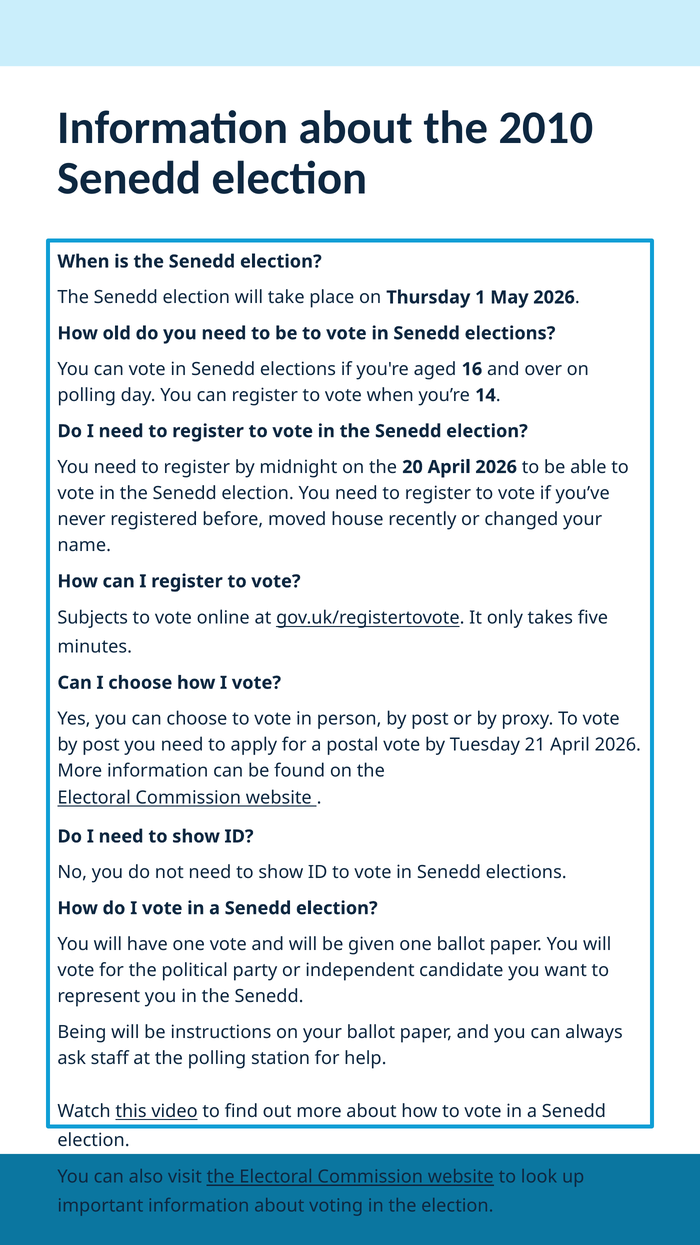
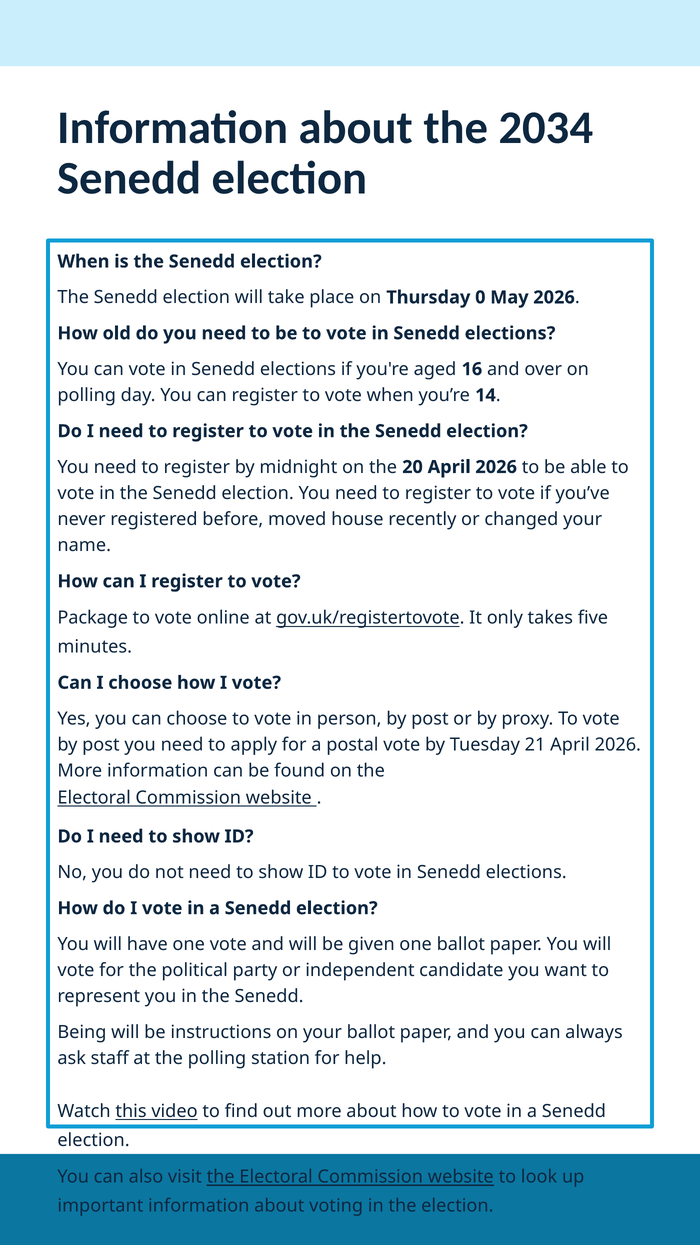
2010: 2010 -> 2034 (546, 128)
1: 1 -> 0 (480, 297)
Subjects: Subjects -> Package (93, 618)
